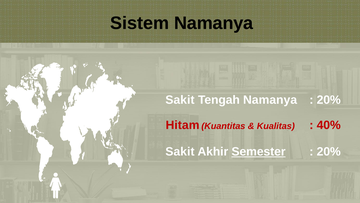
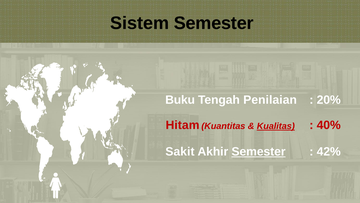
Sistem Namanya: Namanya -> Semester (214, 23)
Sakit: Sakit -> Buku (180, 100)
Tengah Namanya: Namanya -> Penilaian (270, 100)
Kualitas underline: none -> present (276, 126)
20%: 20% -> 42% (329, 151)
